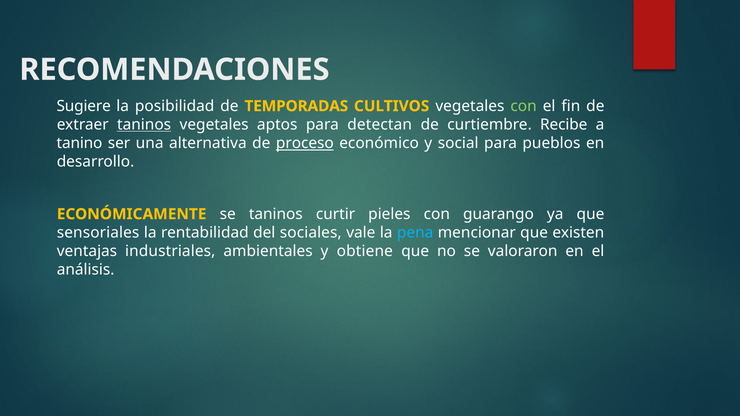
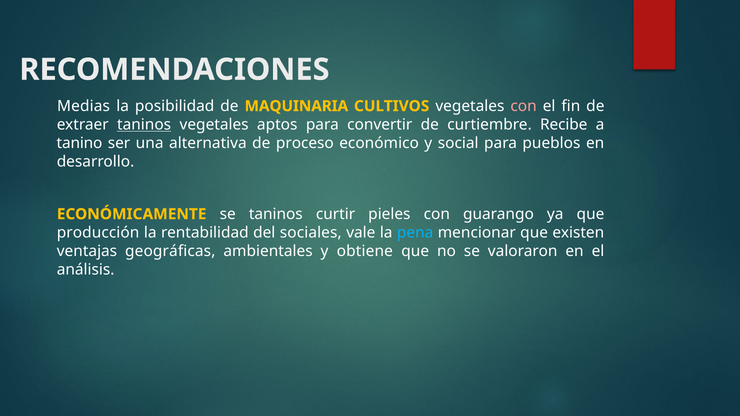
Sugiere: Sugiere -> Medias (84, 106)
TEMPORADAS: TEMPORADAS -> MAQUINARIA (296, 106)
con colour: light green -> pink (524, 106)
detectan: detectan -> convertir (380, 125)
proceso underline: present -> none (305, 143)
sensoriales: sensoriales -> producción (98, 233)
industriales: industriales -> geográficas (170, 251)
